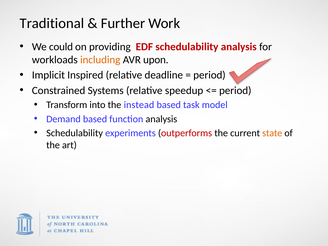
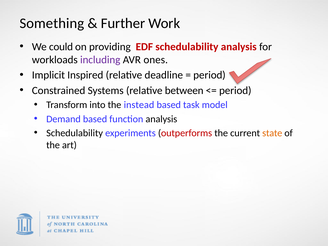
Traditional: Traditional -> Something (52, 23)
including colour: orange -> purple (100, 60)
upon: upon -> ones (156, 60)
speedup: speedup -> between (184, 90)
